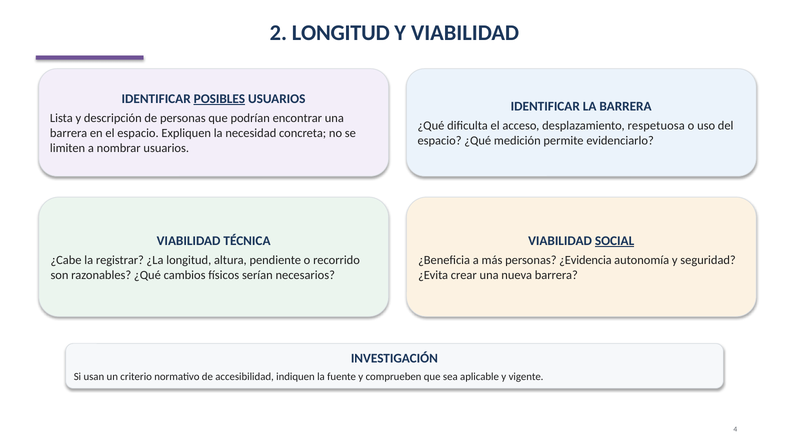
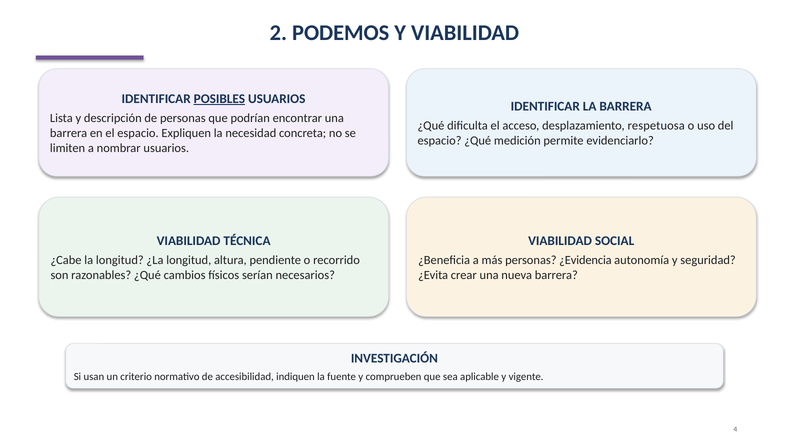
2 LONGITUD: LONGITUD -> PODEMOS (341, 33)
SOCIAL underline: present -> none (615, 241)
la registrar: registrar -> longitud (120, 260)
